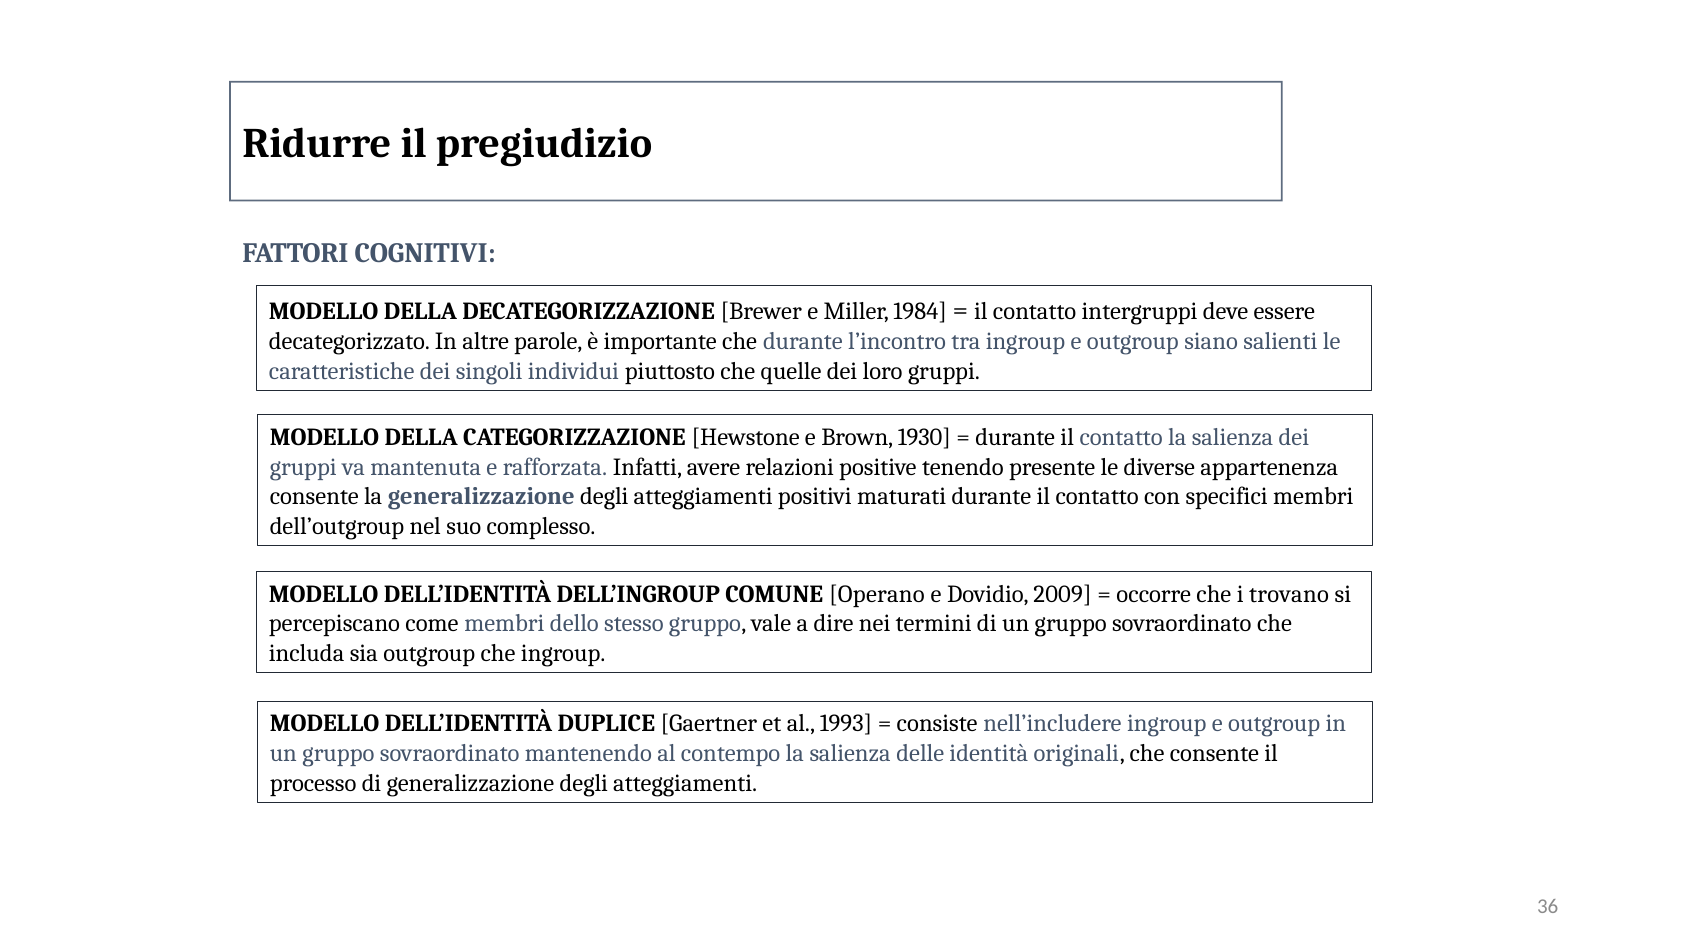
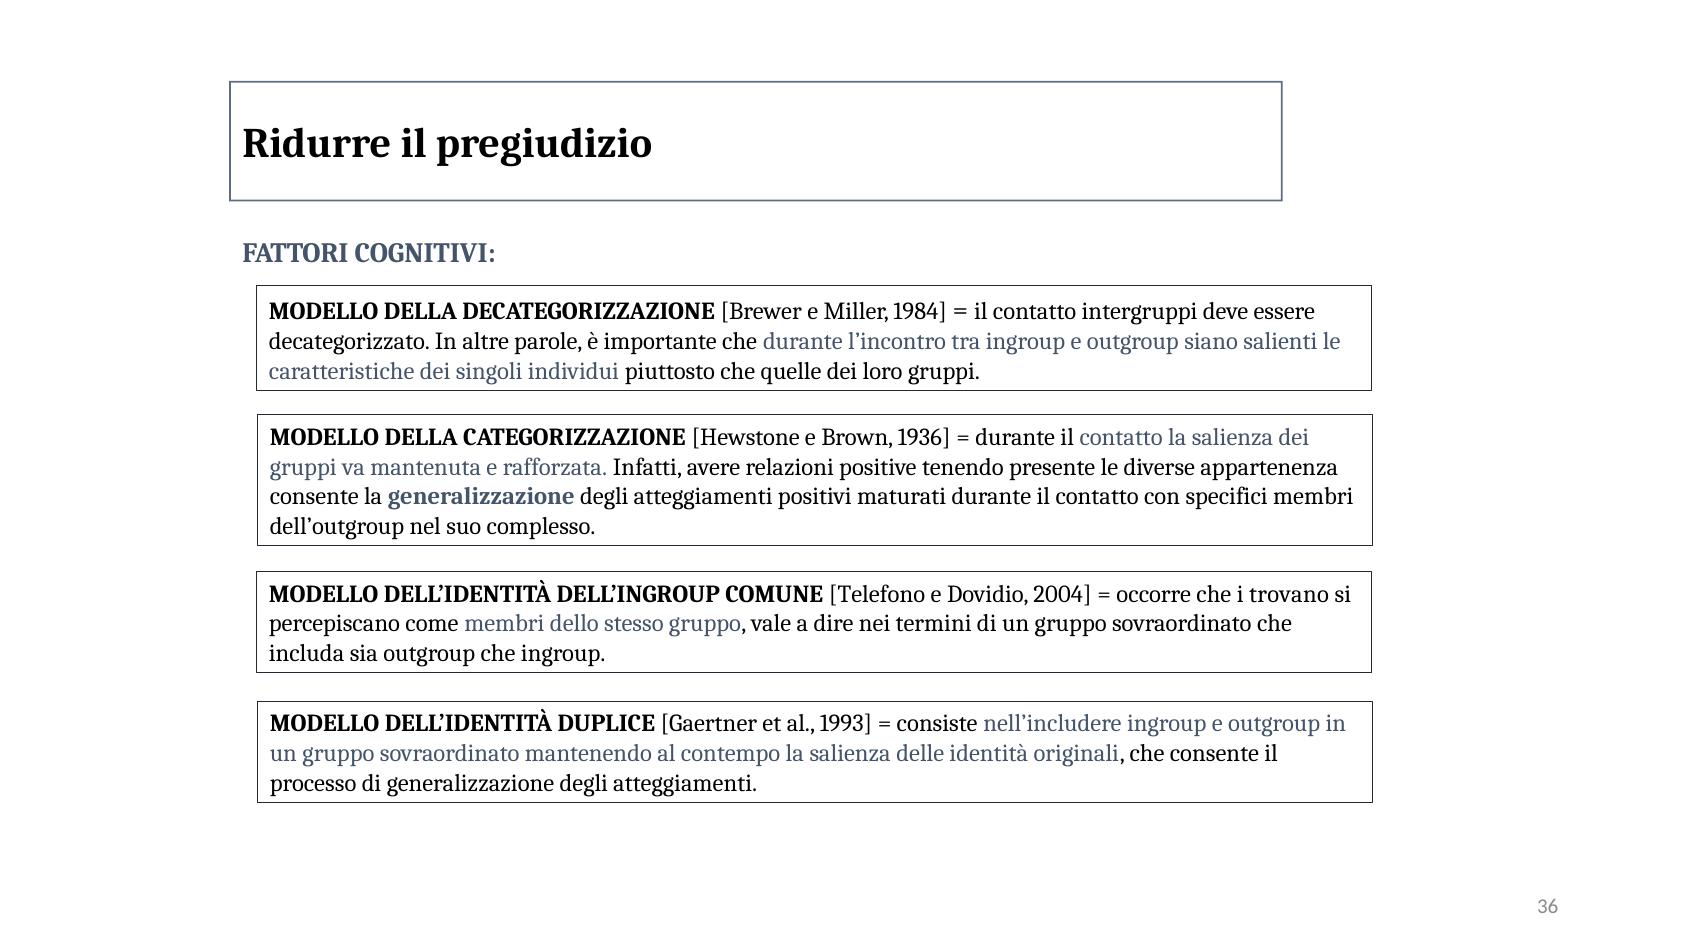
1930: 1930 -> 1936 (924, 437)
Operano: Operano -> Telefono (877, 594)
2009: 2009 -> 2004 (1063, 594)
